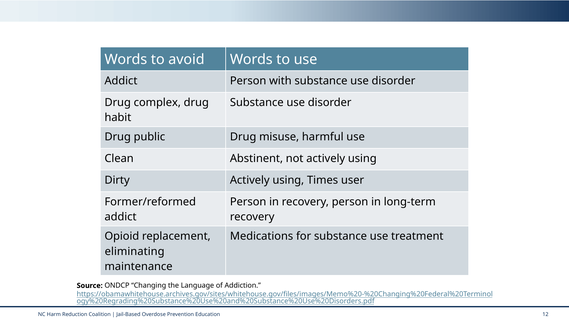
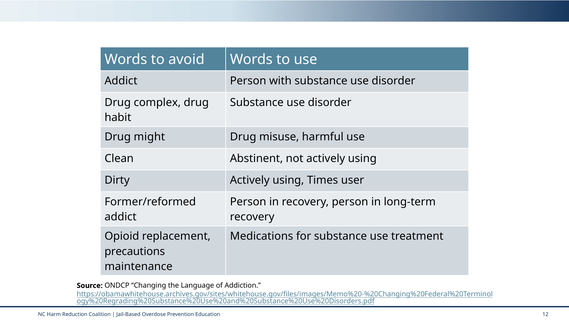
public: public -> might (149, 137)
eliminating: eliminating -> precautions (135, 251)
